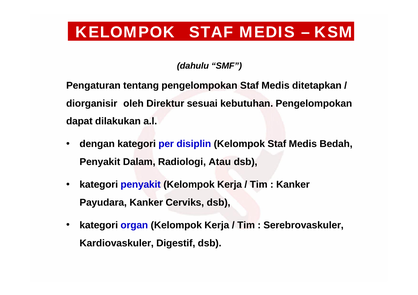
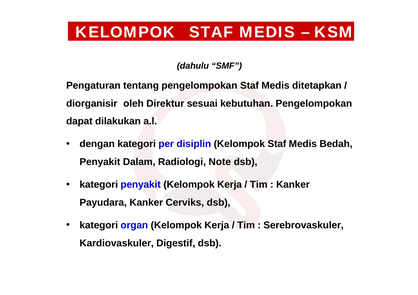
Atau: Atau -> Note (220, 162)
